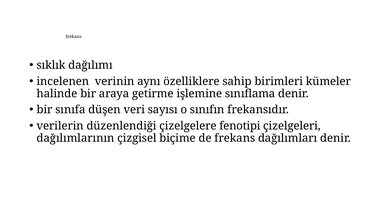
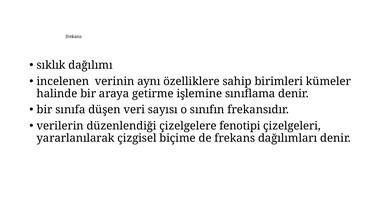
dağılımlarının: dağılımlarının -> yararlanılarak (76, 138)
